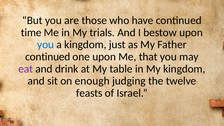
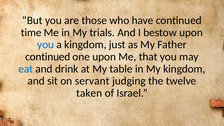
eat colour: purple -> blue (26, 69)
enough: enough -> servant (92, 81)
feasts: feasts -> taken (89, 93)
